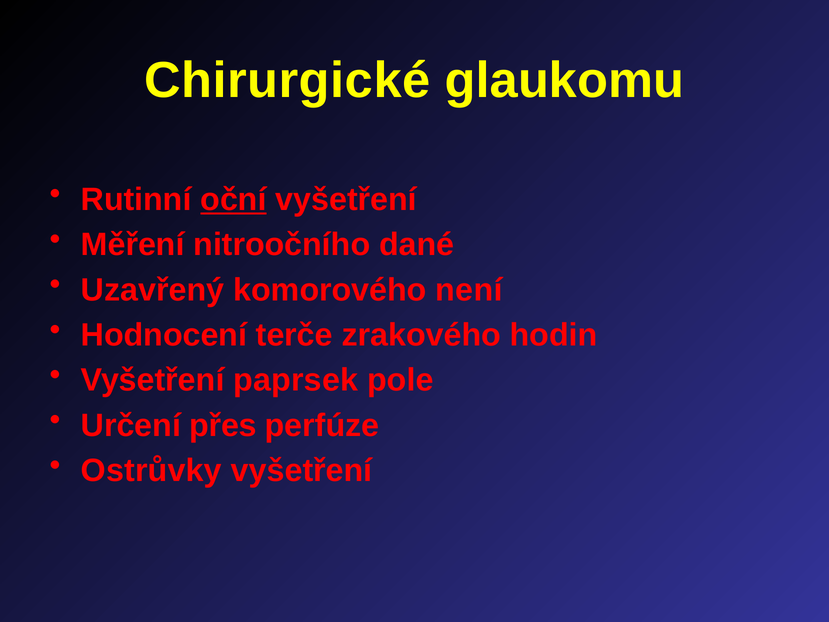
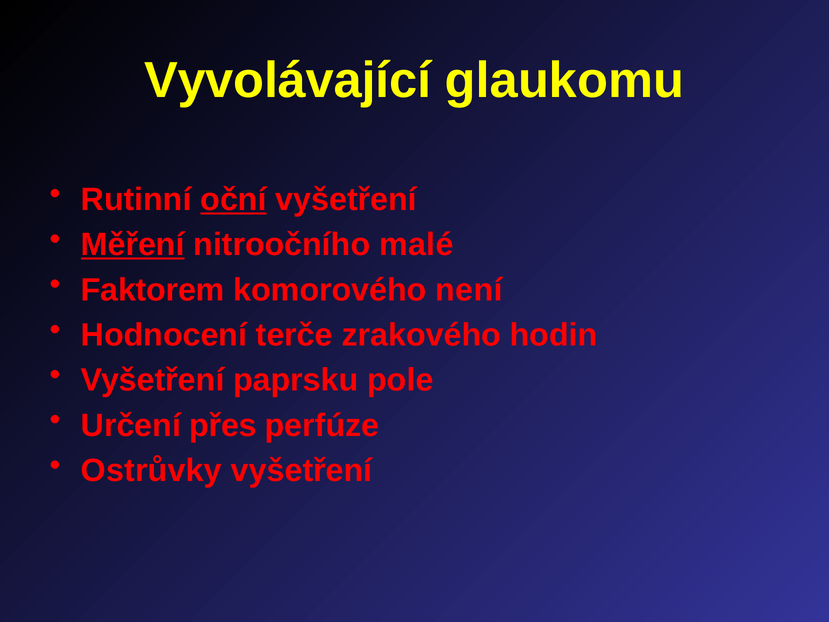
Chirurgické: Chirurgické -> Vyvolávající (288, 80)
Měření underline: none -> present (133, 245)
dané: dané -> malé (416, 245)
Uzavřený: Uzavřený -> Faktorem (153, 290)
paprsek: paprsek -> paprsku (296, 380)
